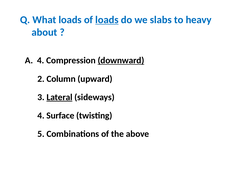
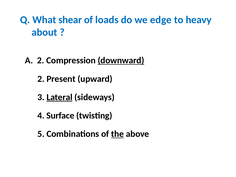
What loads: loads -> shear (70, 20)
loads underline: present -> none (107, 20)
slabs: slabs -> edge (161, 20)
A 4: 4 -> 2 (41, 60)
Column: Column -> Present (61, 79)
the underline: none -> present (117, 134)
